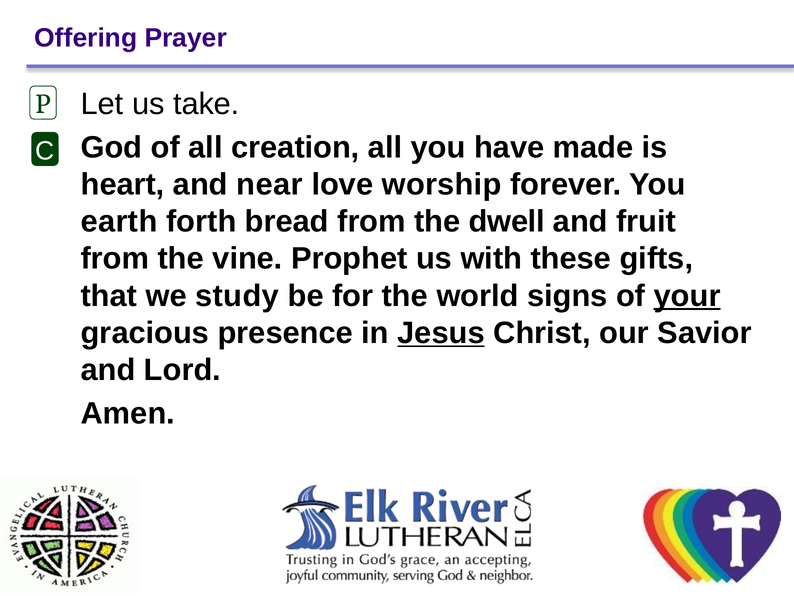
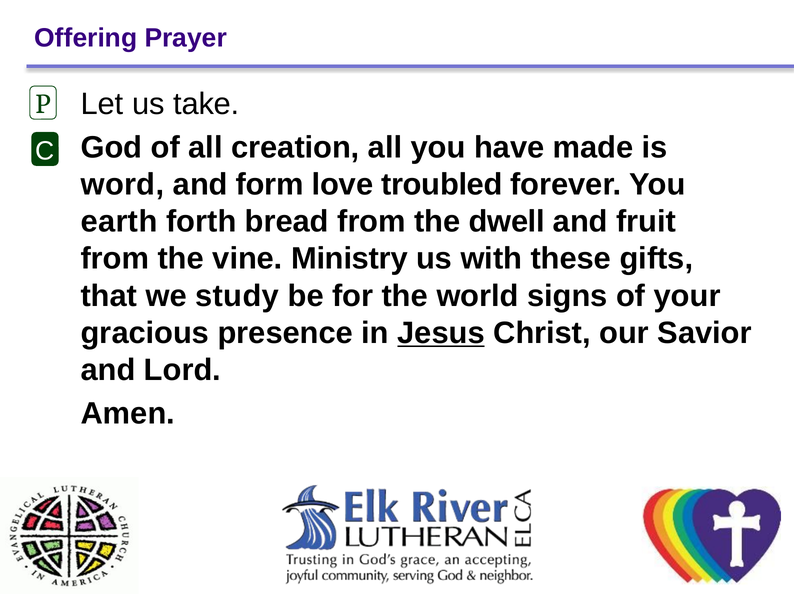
heart: heart -> word (122, 184)
near: near -> form (270, 184)
worship: worship -> troubled (442, 184)
Prophet: Prophet -> Ministry (349, 259)
your underline: present -> none (687, 296)
